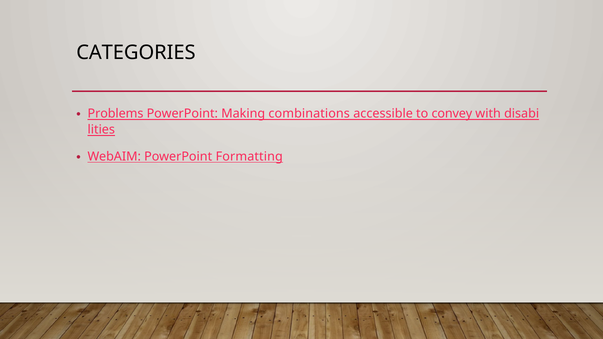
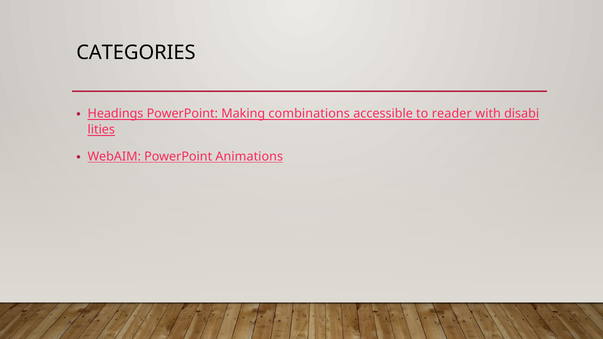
Problems: Problems -> Headings (115, 114)
convey: convey -> reader (452, 114)
Formatting: Formatting -> Animations (249, 157)
